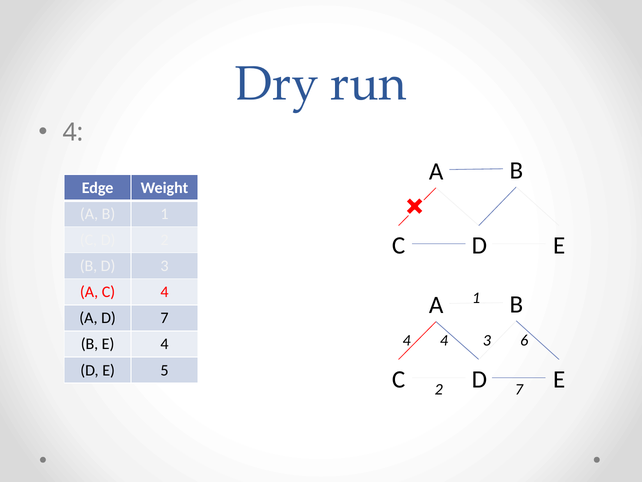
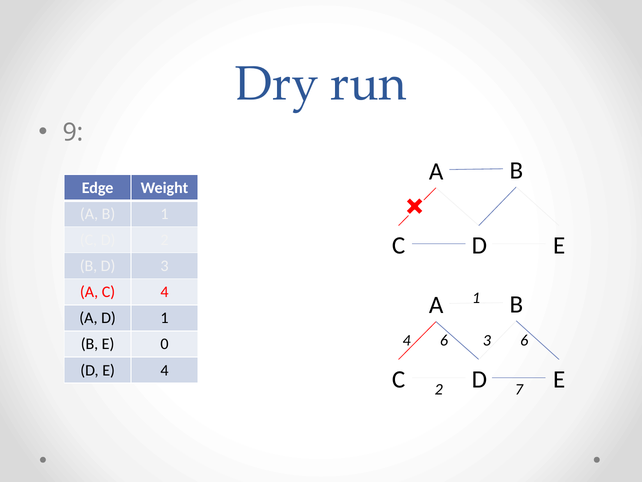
4: 4 -> 9 (73, 132)
D 7: 7 -> 1 (164, 318)
4 4: 4 -> 6 (444, 340)
E 4: 4 -> 0 (164, 344)
E 5: 5 -> 4 (164, 370)
